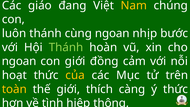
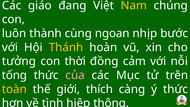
luôn thánh: thánh -> thành (46, 33)
Thánh colour: light green -> yellow (66, 47)
ngoan: ngoan -> tưởng (19, 61)
con giới: giới -> thời (75, 61)
hoạt: hoạt -> tống (14, 75)
của colour: yellow -> pink (75, 75)
